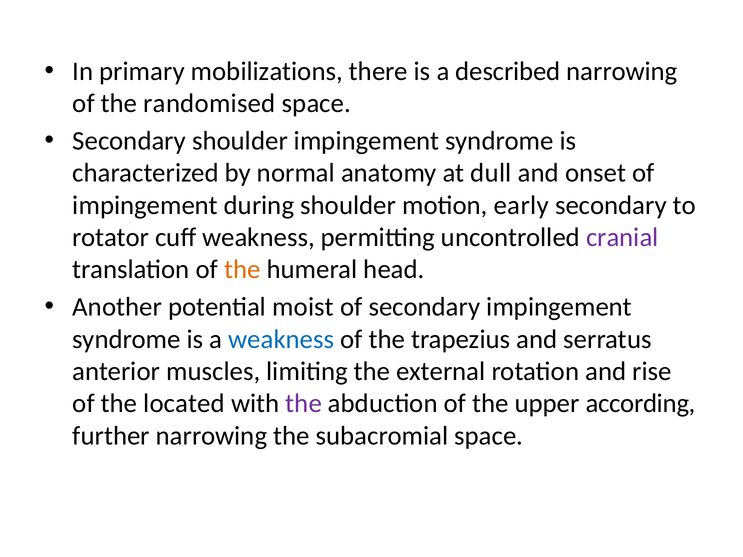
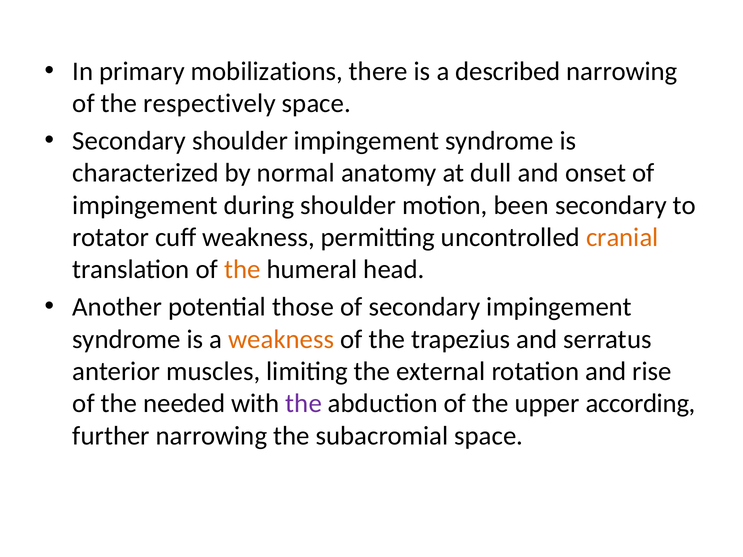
randomised: randomised -> respectively (210, 103)
early: early -> been (521, 205)
cranial colour: purple -> orange (622, 237)
moist: moist -> those (303, 307)
weakness colour: blue -> orange (281, 339)
located: located -> needed (184, 404)
